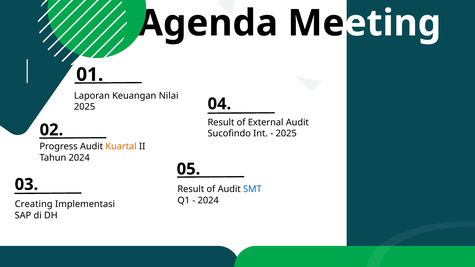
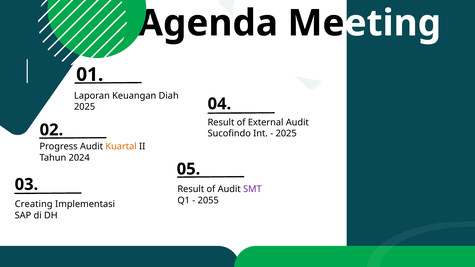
Nilai: Nilai -> Diah (169, 96)
SMT colour: blue -> purple (252, 189)
2024: 2024 -> 2055 (208, 201)
